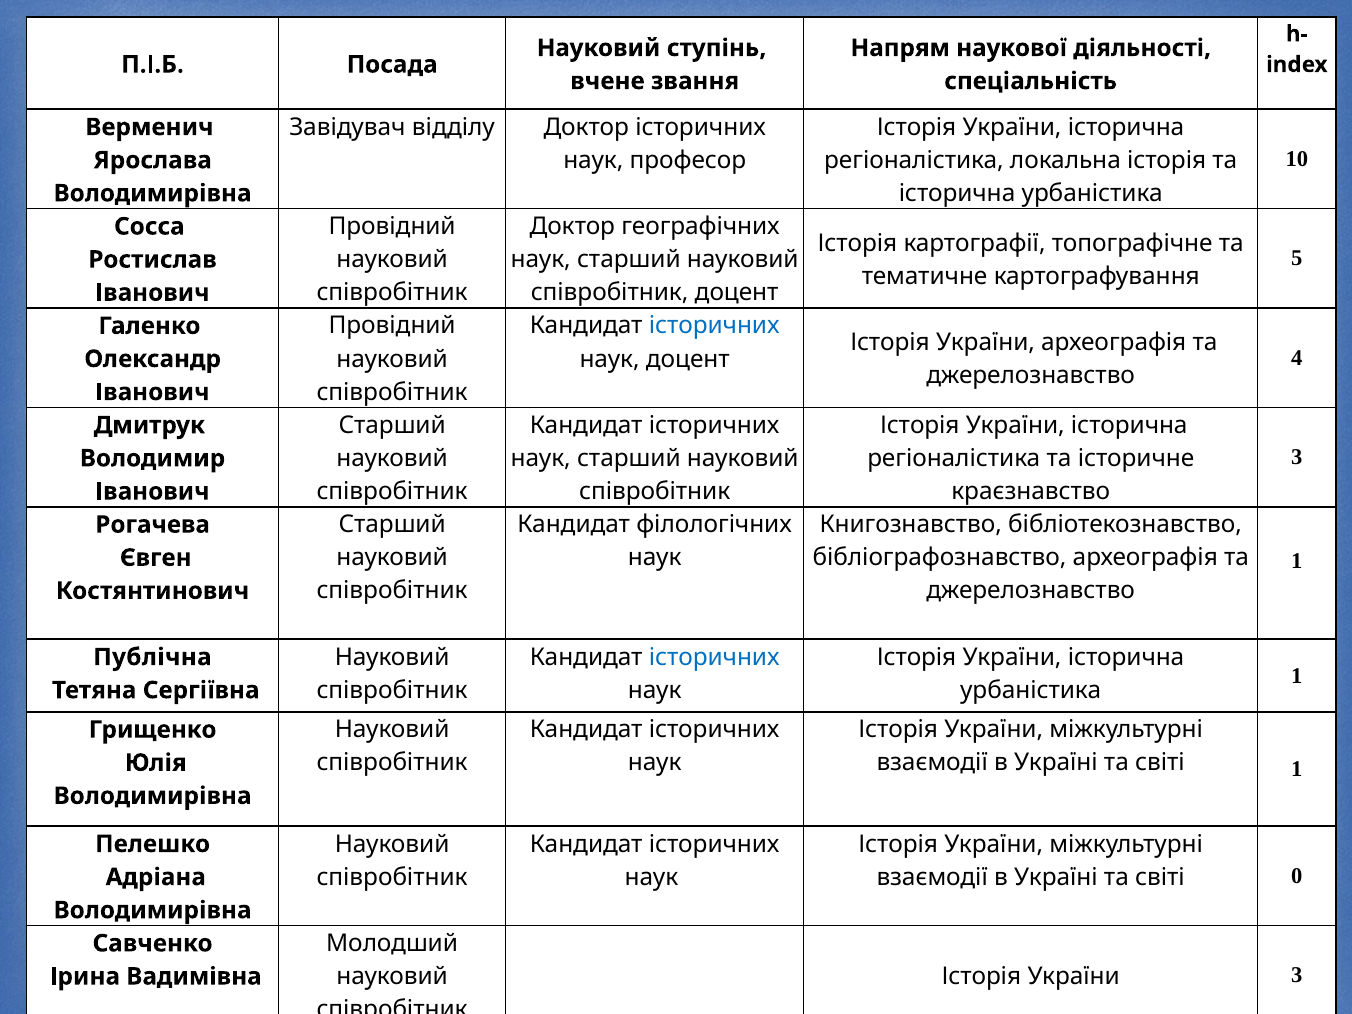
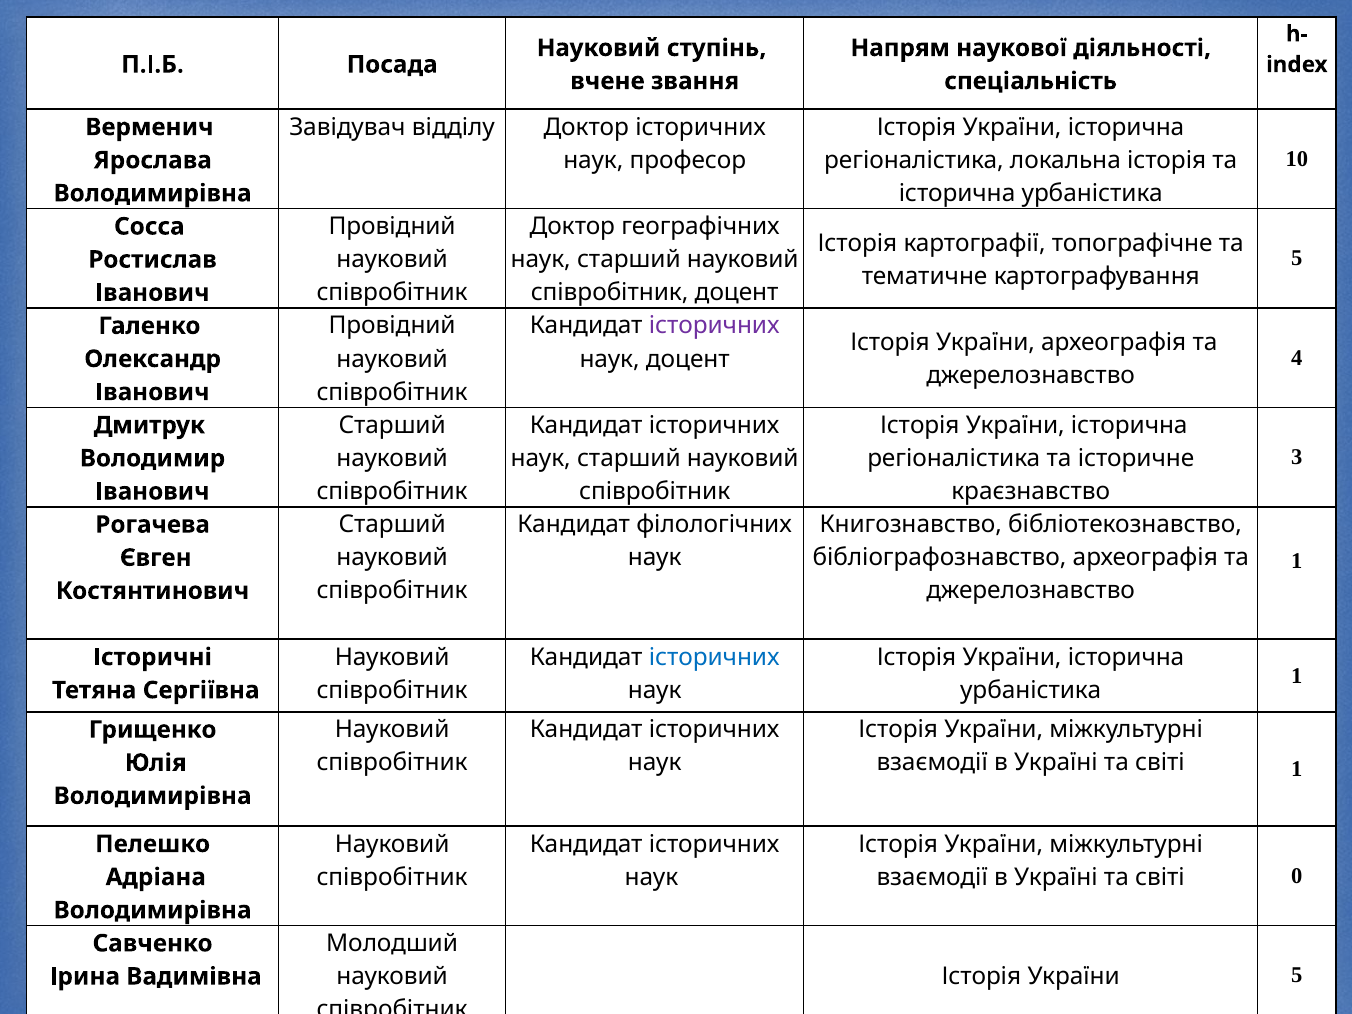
історичних colour: blue -> purple (714, 326)
Публічна: Публічна -> Історичні (153, 657)
України 3: 3 -> 5 (1297, 975)
